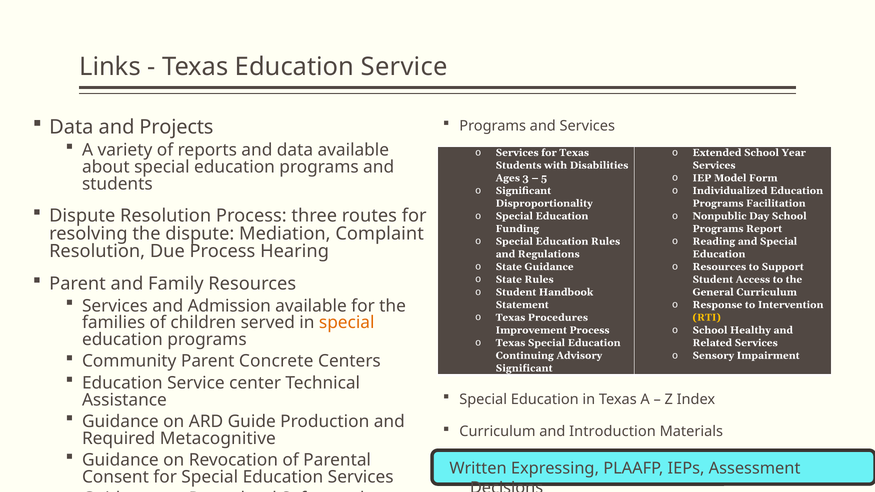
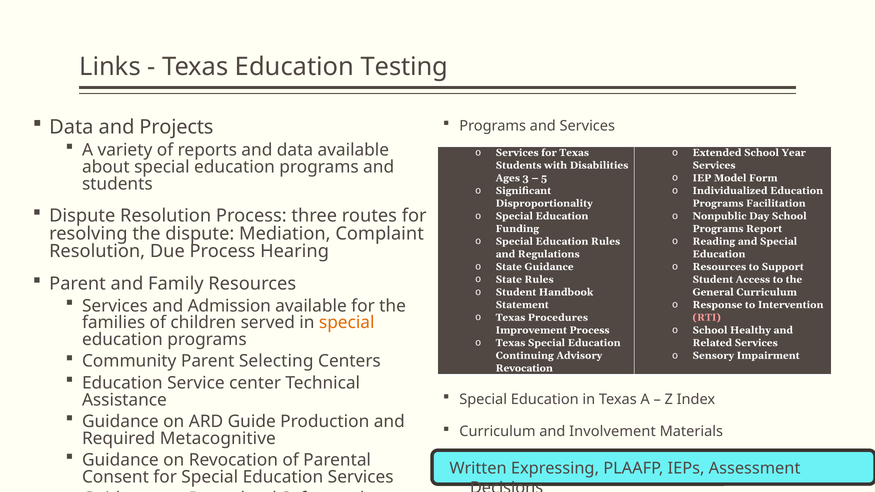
Texas Education Service: Service -> Testing (404, 67)
RTI colour: yellow -> pink (707, 318)
Concrete: Concrete -> Selecting (276, 361)
Significant: Significant -> Revocation (524, 368)
Introduction: Introduction -> Involvement (612, 432)
